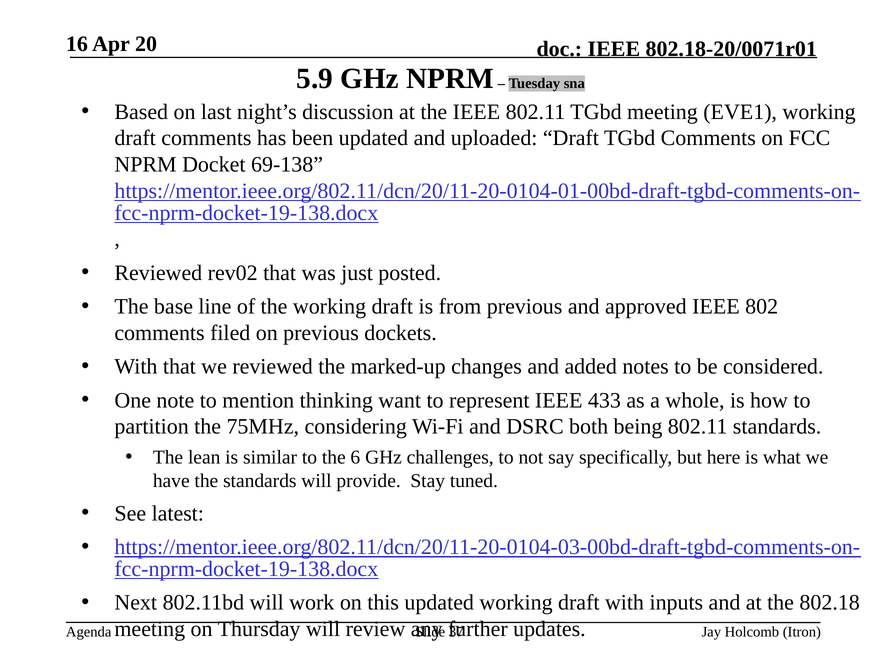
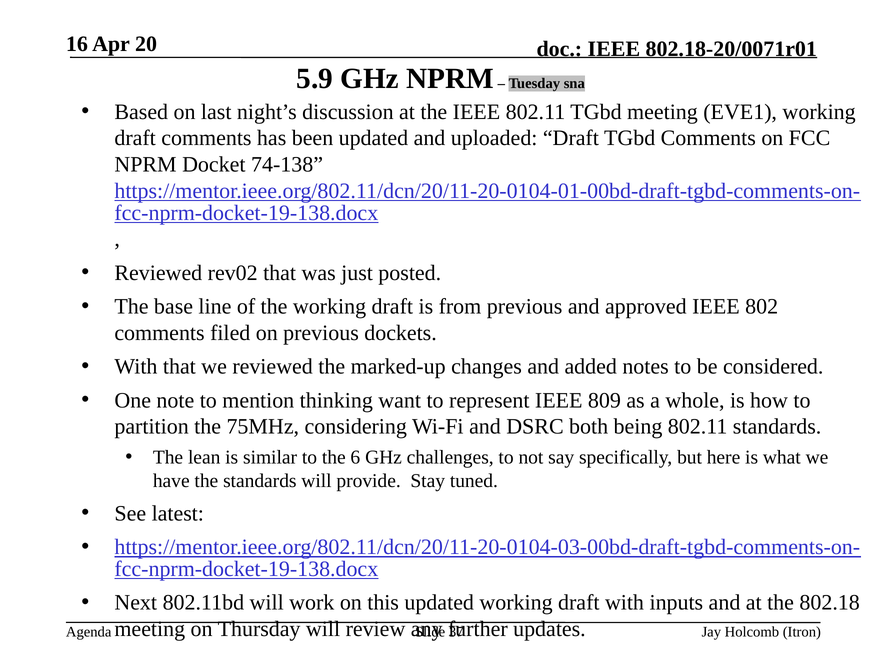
69-138: 69-138 -> 74-138 (287, 165)
433: 433 -> 809 (604, 400)
